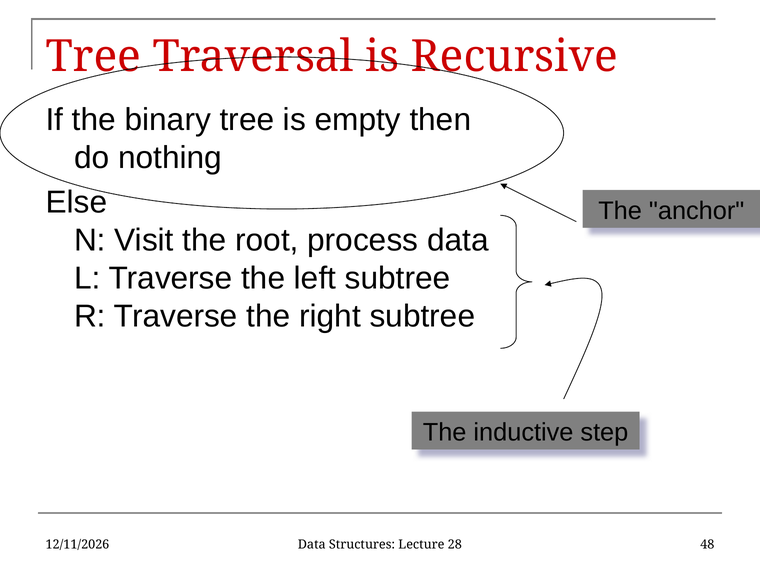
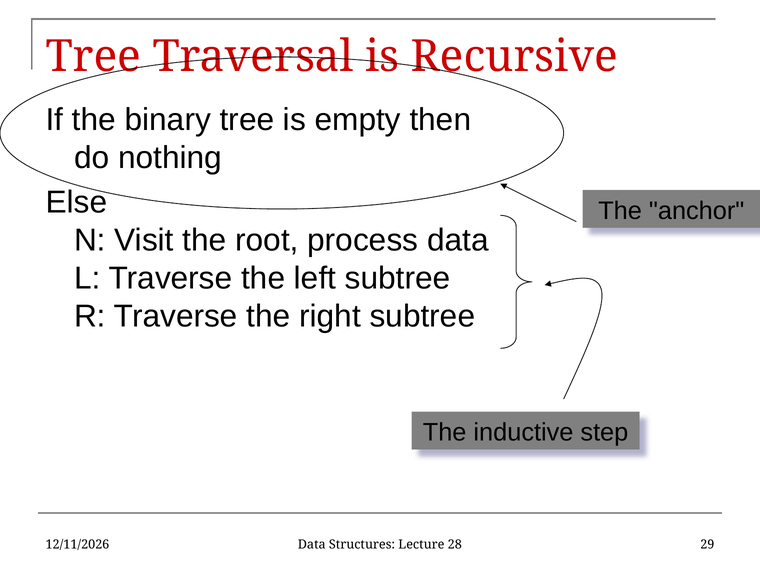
48: 48 -> 29 (707, 544)
